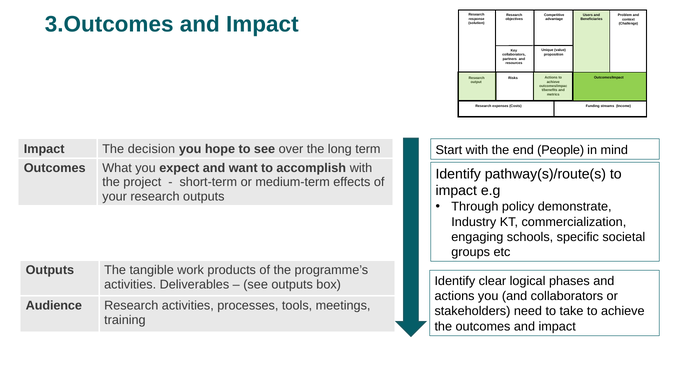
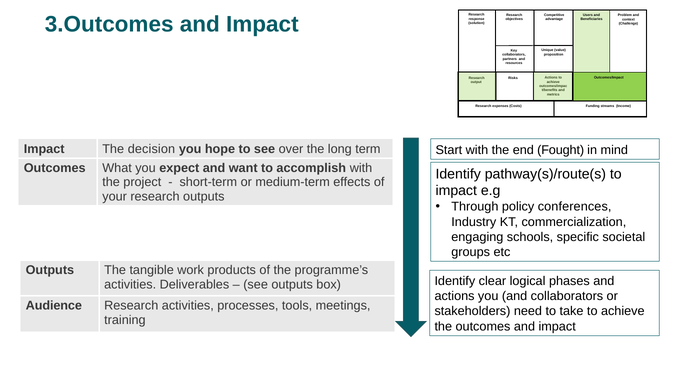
People: People -> Fought (561, 150)
demonstrate: demonstrate -> conferences (575, 207)
